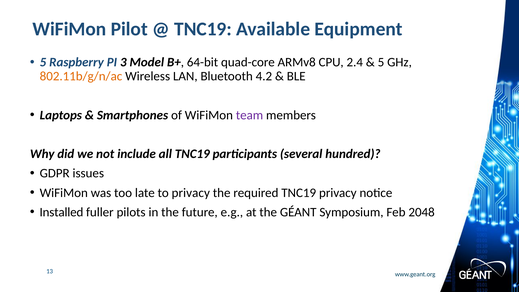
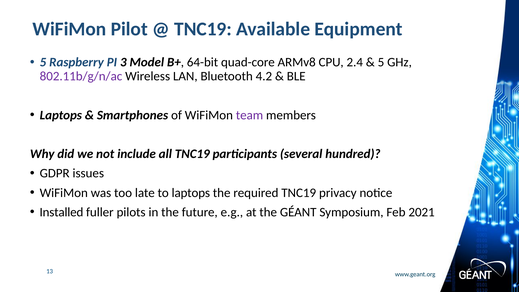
802.11b/g/n/ac colour: orange -> purple (81, 76)
to privacy: privacy -> laptops (191, 193)
2048: 2048 -> 2021 (422, 212)
